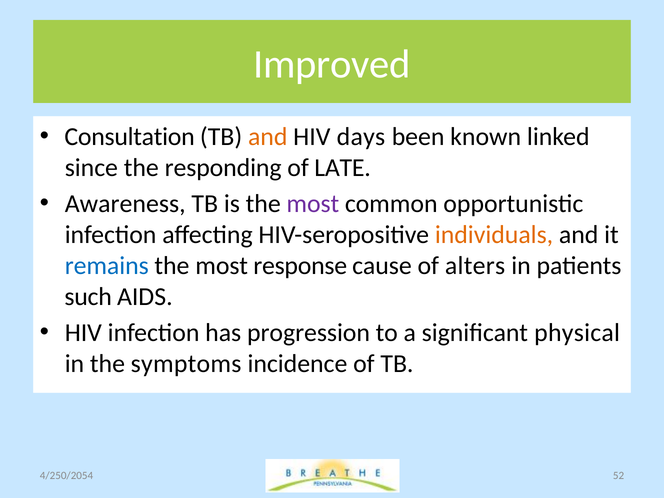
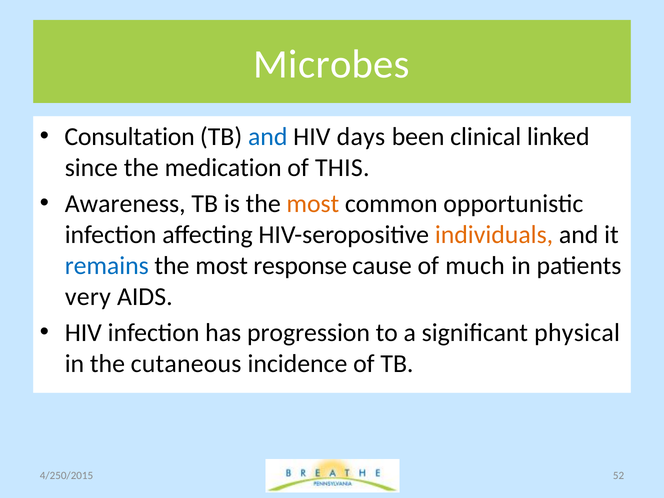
Improved: Improved -> Microbes (332, 64)
and colour: orange -> blue (268, 137)
known: known -> clinical (486, 137)
responding: responding -> medication (223, 168)
LATE: LATE -> THIS (342, 168)
most colour: purple -> orange (313, 204)
alters: alters -> much (475, 266)
such: such -> very (88, 297)
symptoms: symptoms -> cutaneous (186, 364)
4/250/2054: 4/250/2054 -> 4/250/2015 (66, 476)
